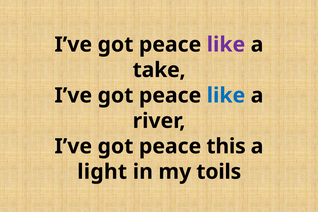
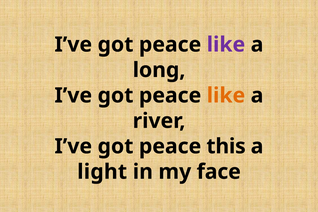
take: take -> long (159, 70)
like colour: blue -> orange (226, 95)
toils: toils -> face (219, 172)
